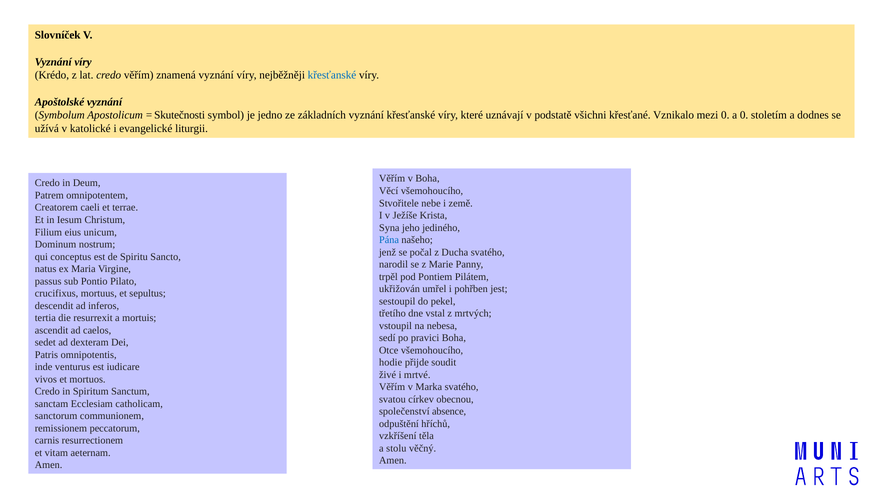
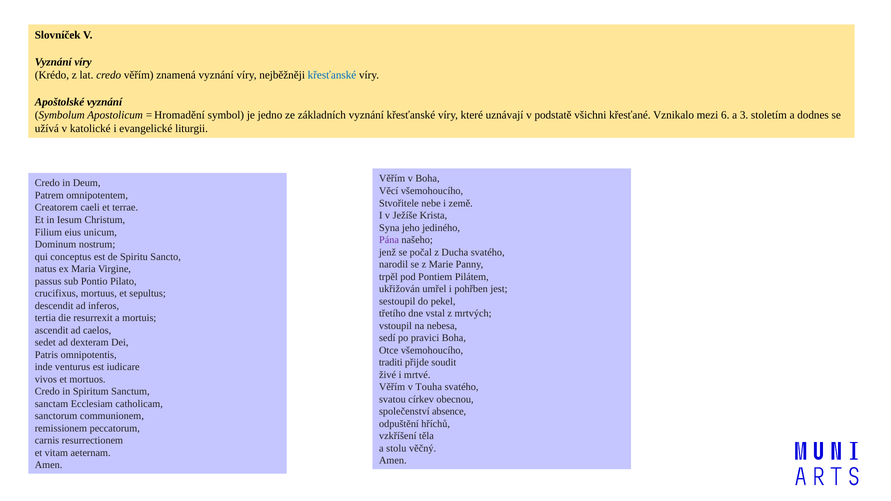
Skutečnosti: Skutečnosti -> Hromadění (180, 115)
mezi 0: 0 -> 6 (725, 115)
a 0: 0 -> 3 (744, 115)
Pána colour: blue -> purple (389, 240)
hodie: hodie -> traditi (391, 363)
Marka: Marka -> Touha (429, 387)
